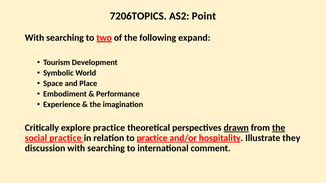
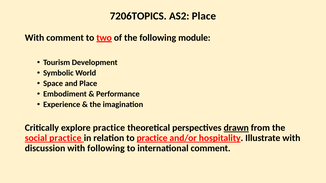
AS2 Point: Point -> Place (204, 16)
searching: searching -> comment (65, 38)
expand: expand -> module (194, 38)
the underline: present -> none (279, 128)
Illustrate they: they -> with (291, 138)
discussion with searching: searching -> following (106, 149)
